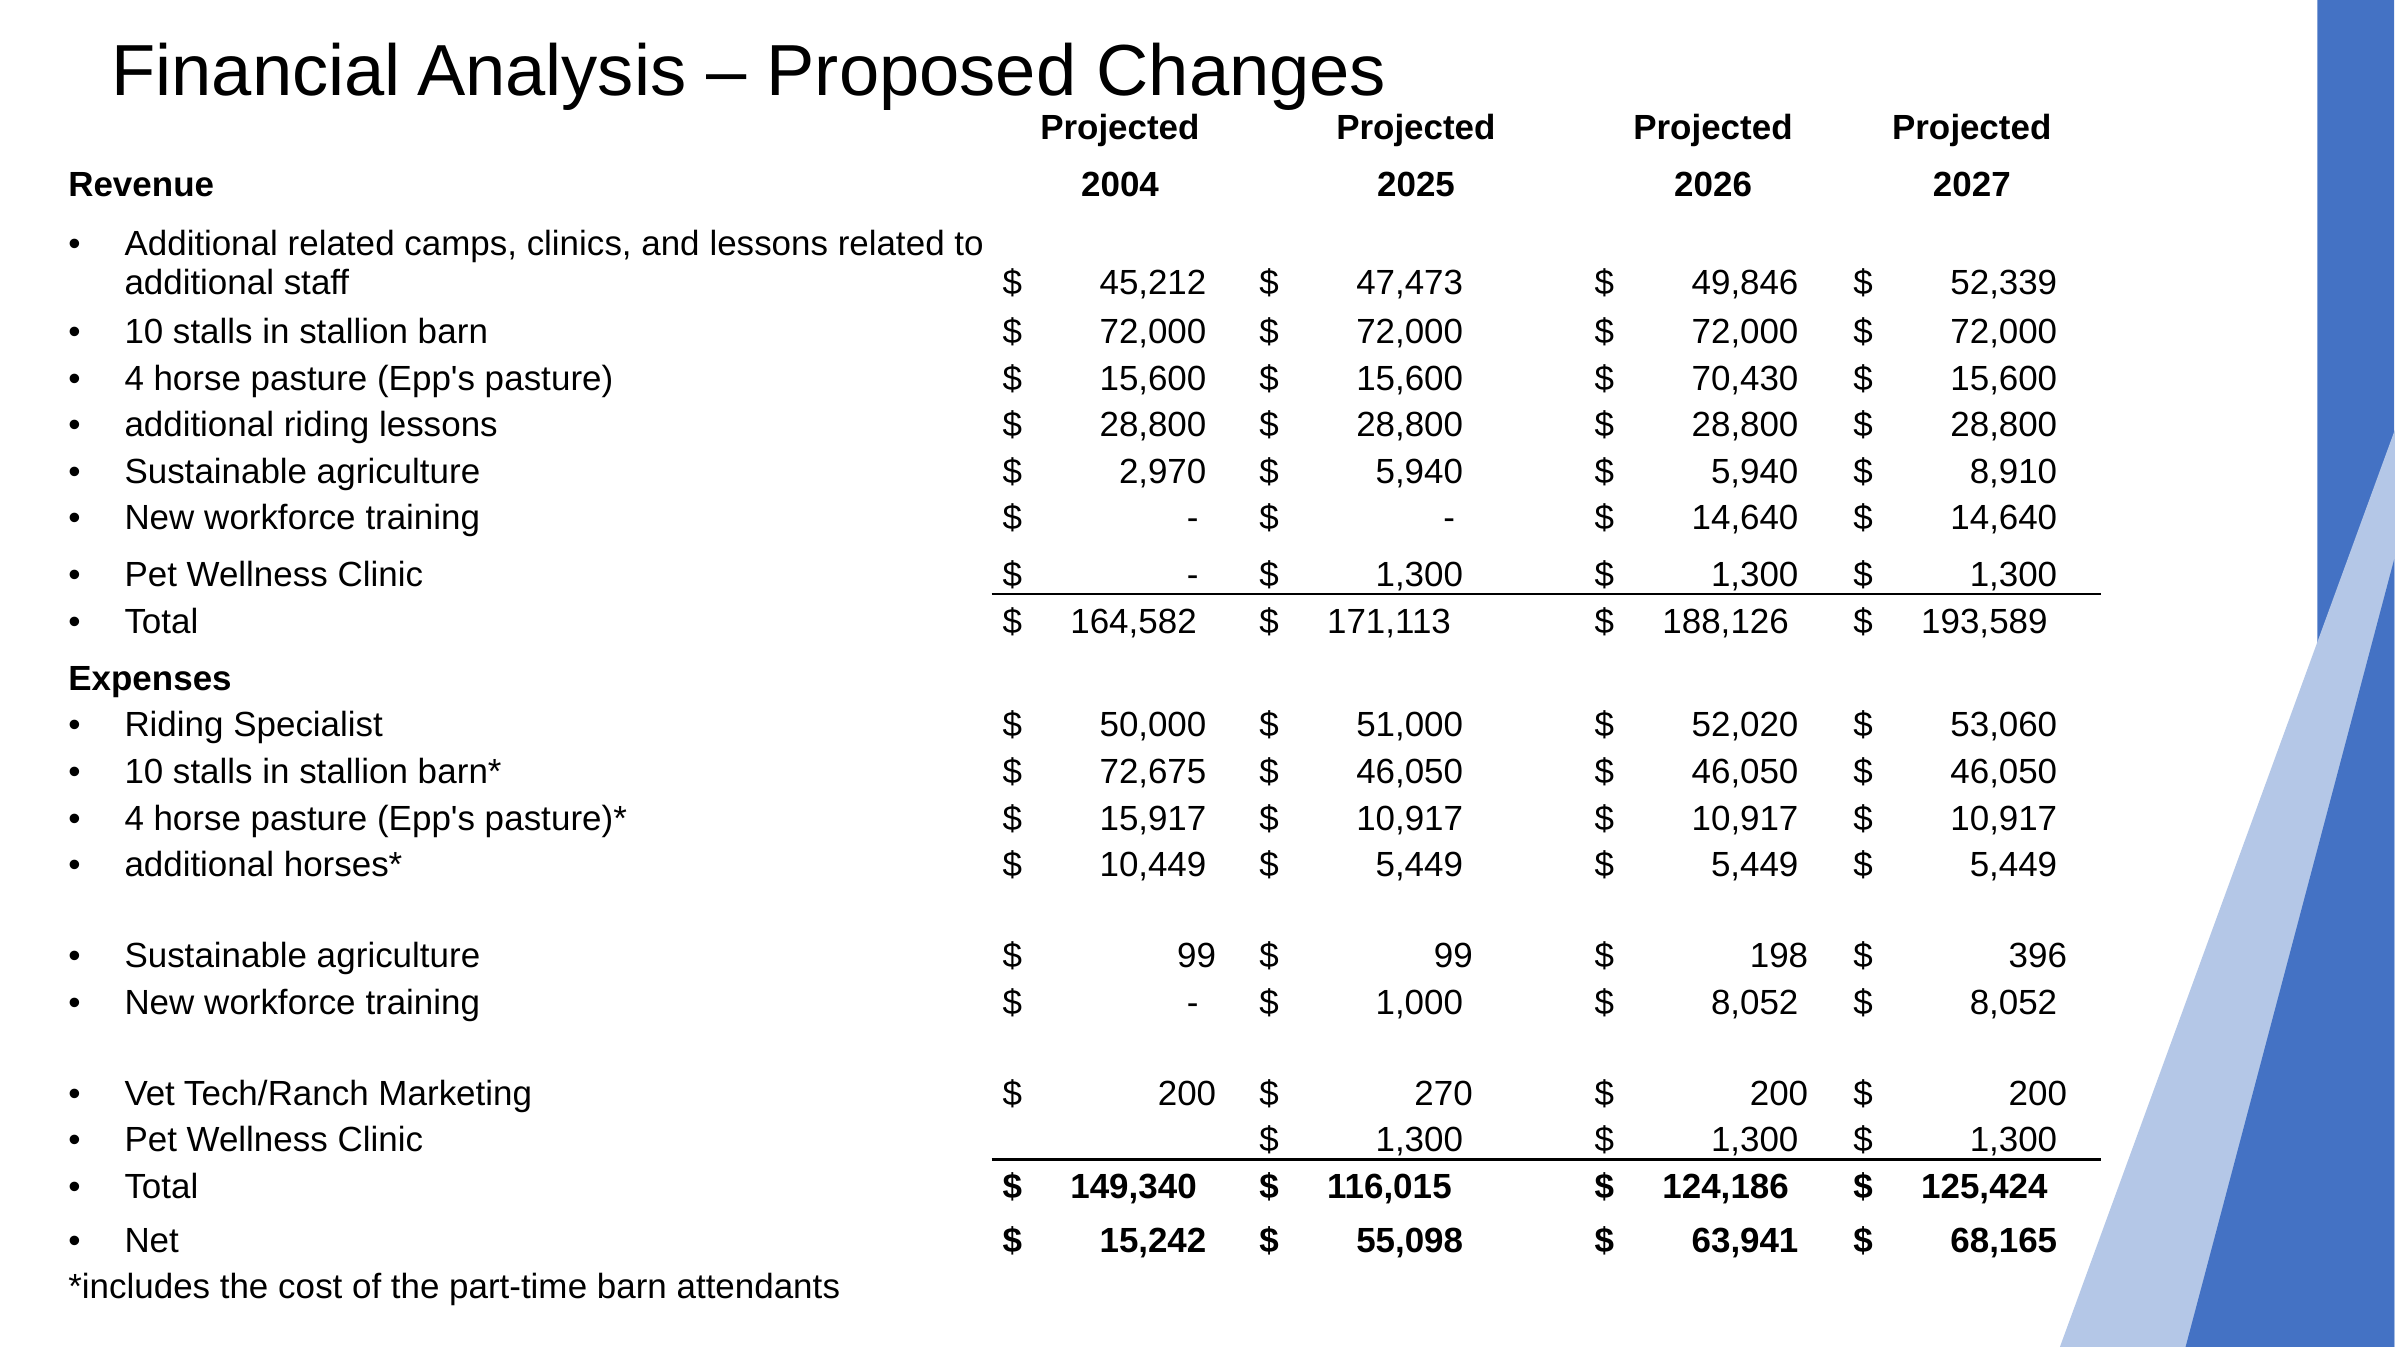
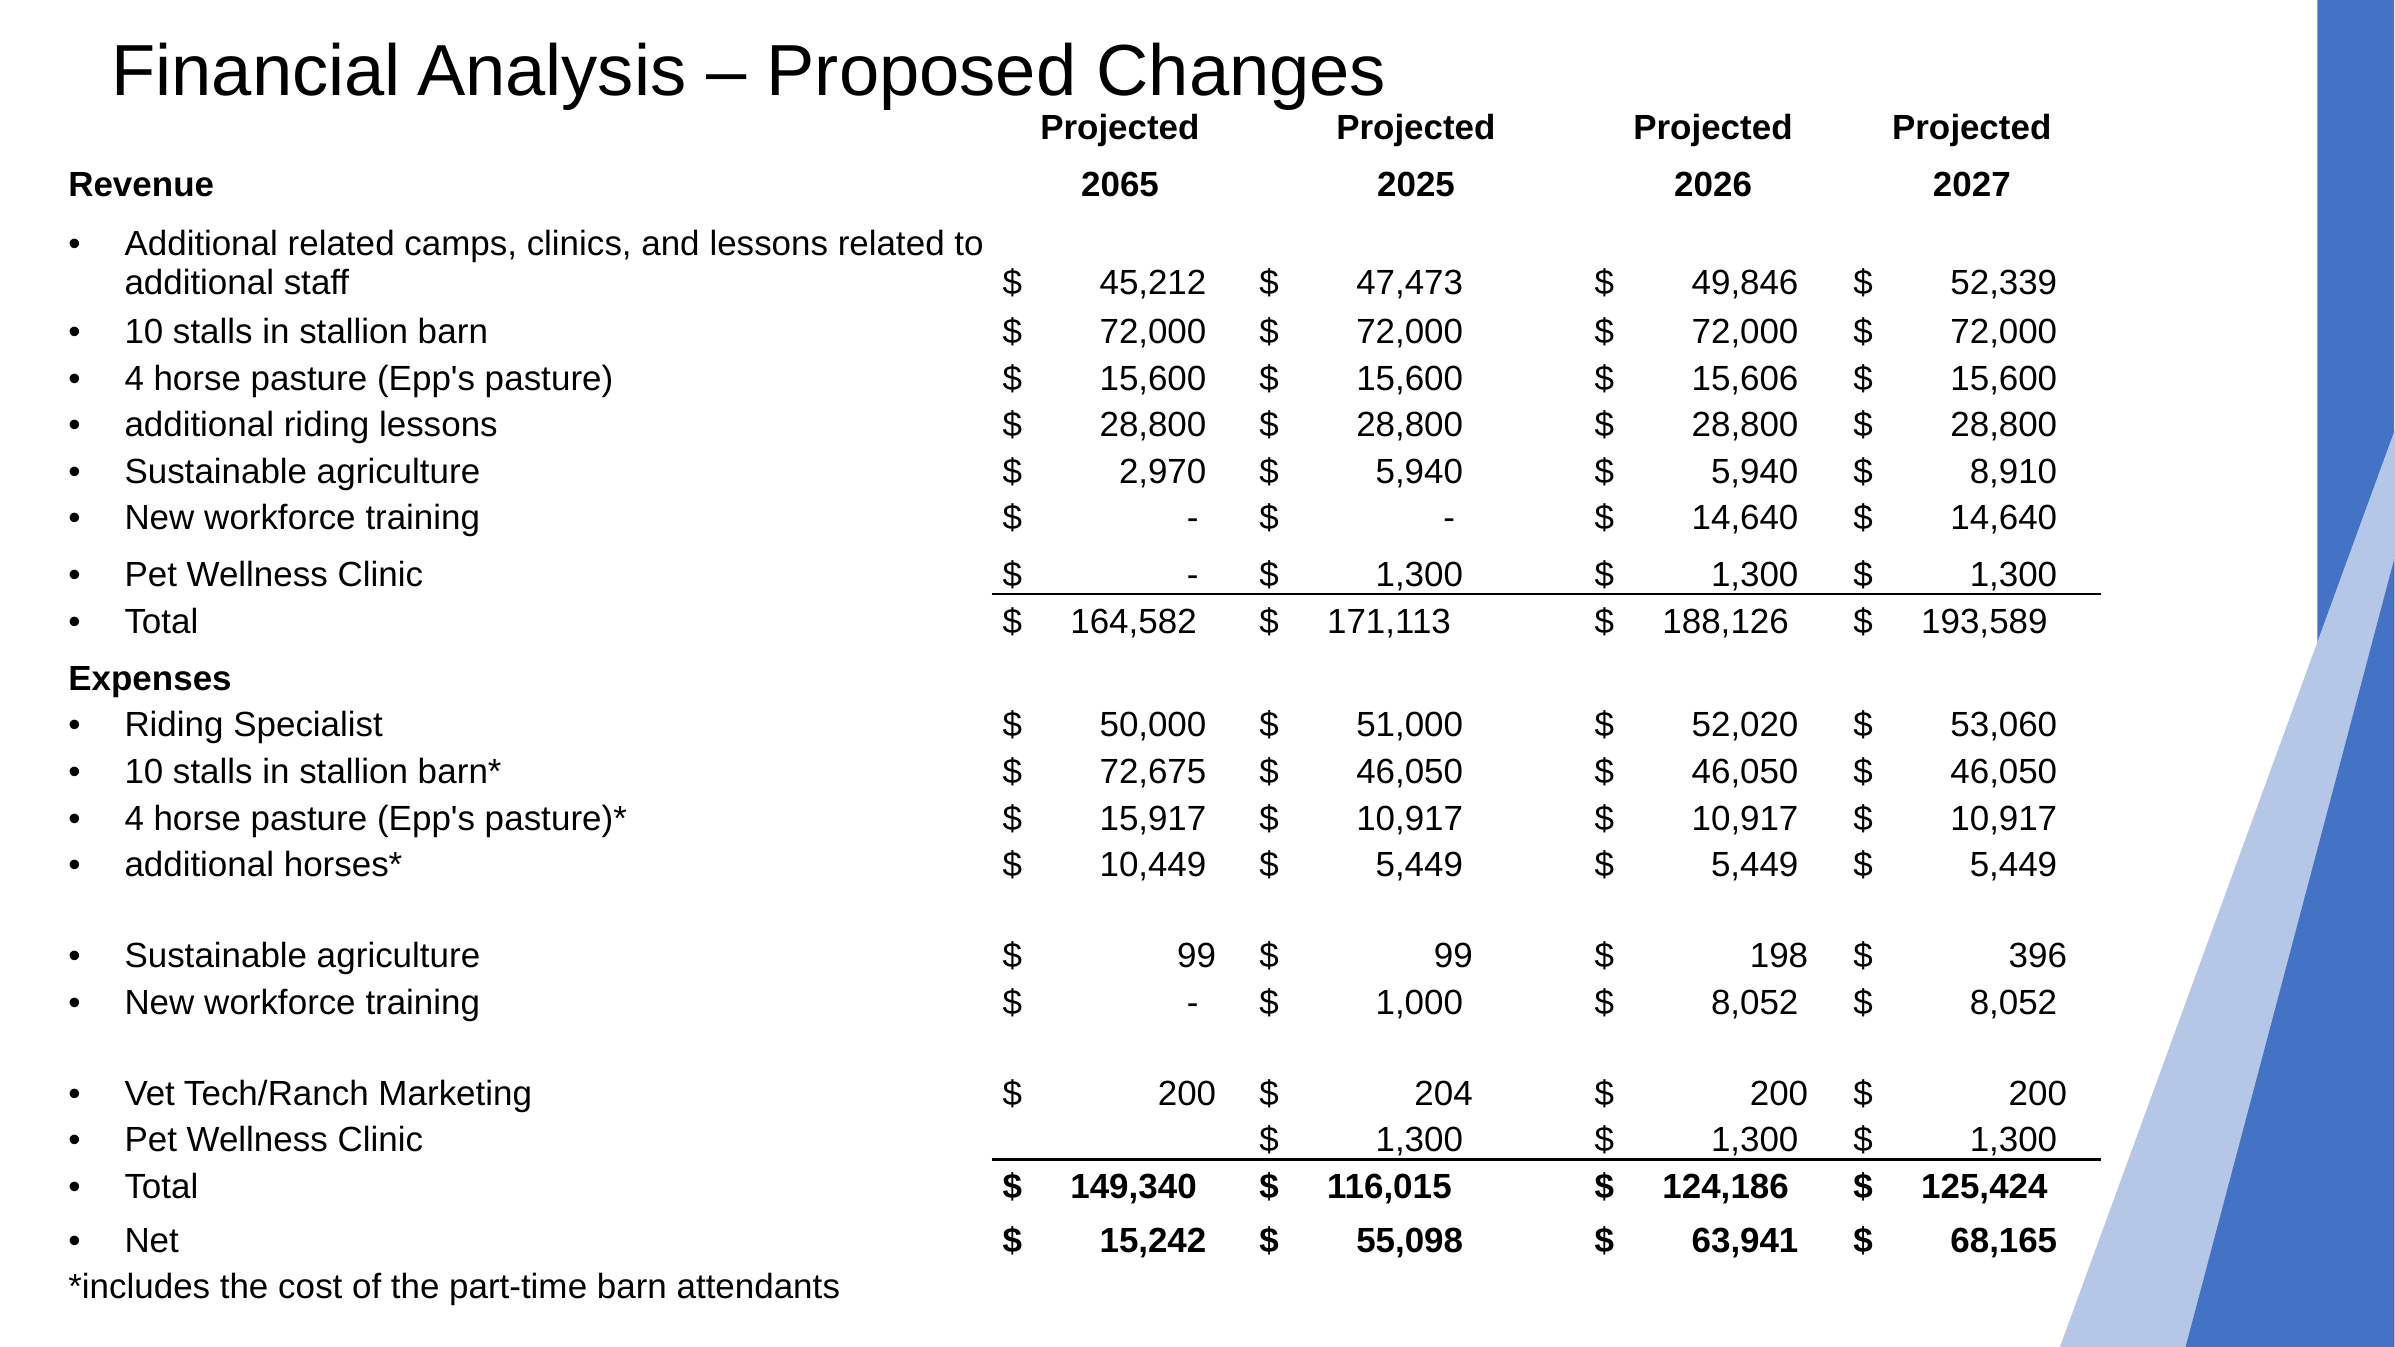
2004: 2004 -> 2065 (1120, 185)
70,430: 70,430 -> 15,606 (1745, 379)
270: 270 -> 204 (1444, 1094)
